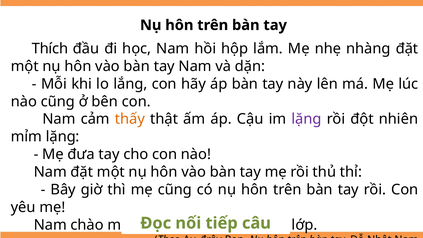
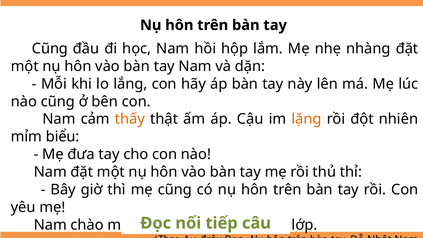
Thích: Thích -> Cũng (50, 49)
lặng colour: purple -> orange (307, 119)
mỉm lặng: lặng -> biểu (63, 137)
